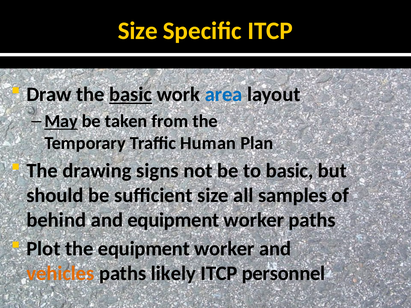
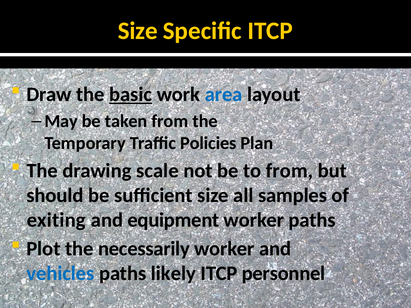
May underline: present -> none (61, 121)
Human: Human -> Policies (208, 143)
signs: signs -> scale (157, 171)
to basic: basic -> from (289, 171)
behind: behind -> exiting (56, 220)
the equipment: equipment -> necessarily (144, 249)
vehicles colour: orange -> blue (60, 274)
